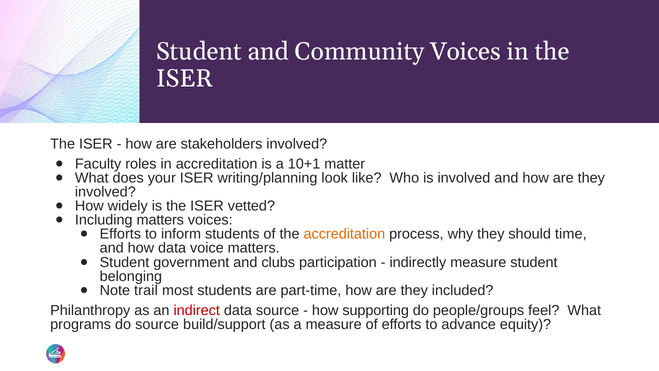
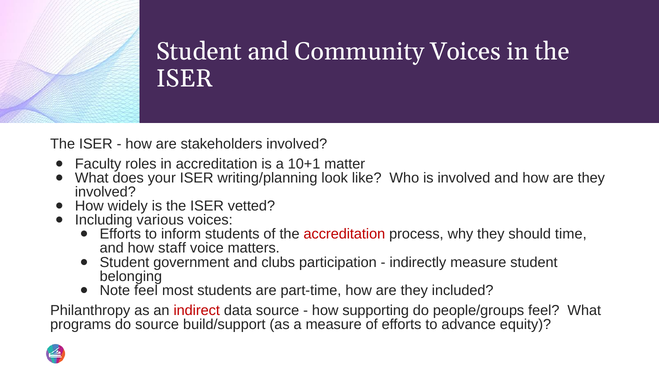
Including matters: matters -> various (160, 220)
accreditation colour: orange -> red (344, 234)
how data: data -> staff (172, 248)
Note trail: trail -> feel (146, 290)
